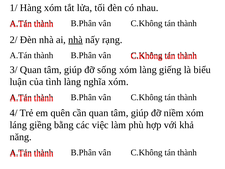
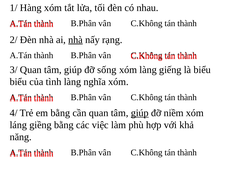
luận: luận -> biểu (18, 82)
em quên: quên -> bằng (60, 113)
giúp underline: none -> present (140, 113)
